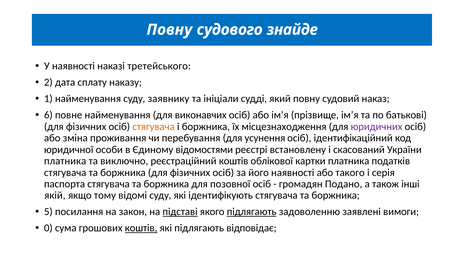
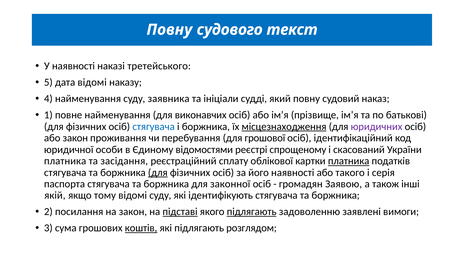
знайде: знайде -> текст (292, 30)
2: 2 -> 5 (48, 82)
дата сплату: сплату -> відомі (92, 82)
1: 1 -> 4 (48, 99)
заявнику: заявнику -> заявника (169, 99)
6: 6 -> 1 (48, 115)
стягувача colour: orange -> blue (154, 127)
місцезнаходження underline: none -> present (284, 127)
або зміна: зміна -> закон (75, 138)
усунення: усунення -> грошової (265, 138)
встановлену: встановлену -> спрощеному (298, 150)
виключно: виключно -> засідання (124, 161)
реєстраційний коштів: коштів -> сплату (234, 161)
платника underline: none -> present (349, 161)
для underline: none -> present (158, 172)
позовної: позовної -> законної (230, 184)
Подано: Подано -> Заявою (344, 184)
5: 5 -> 2 (48, 212)
0: 0 -> 3 (48, 228)
відповідає: відповідає -> розглядом (252, 228)
